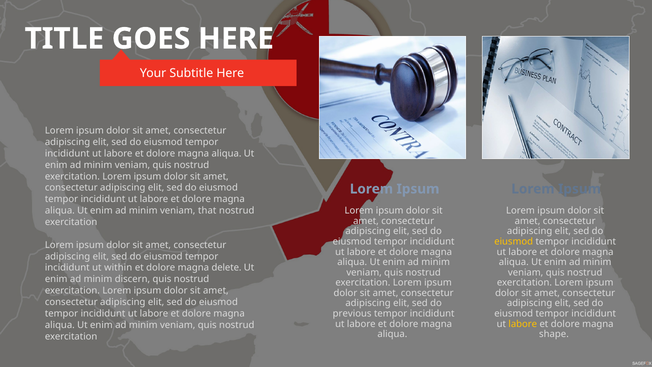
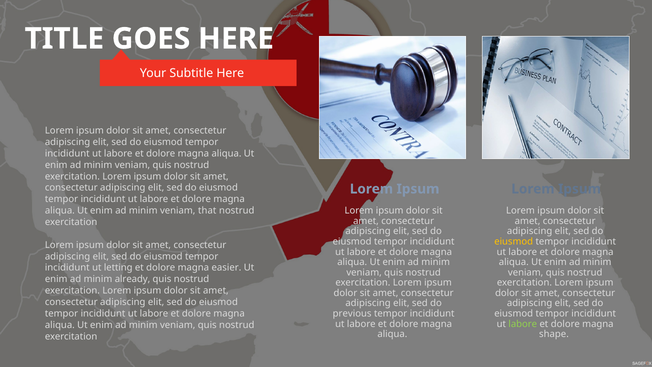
within: within -> letting (118, 268)
delete: delete -> easier (226, 268)
discern: discern -> already (132, 279)
labore colour: yellow -> light green (523, 324)
